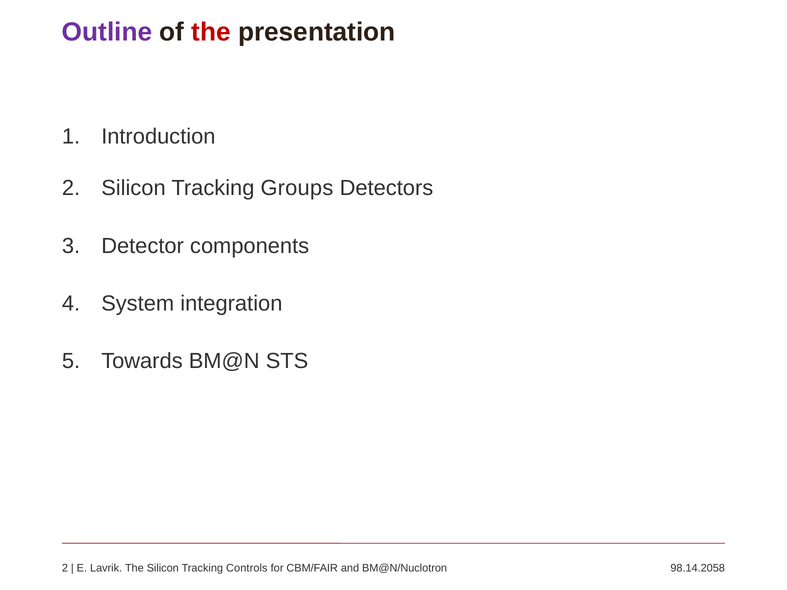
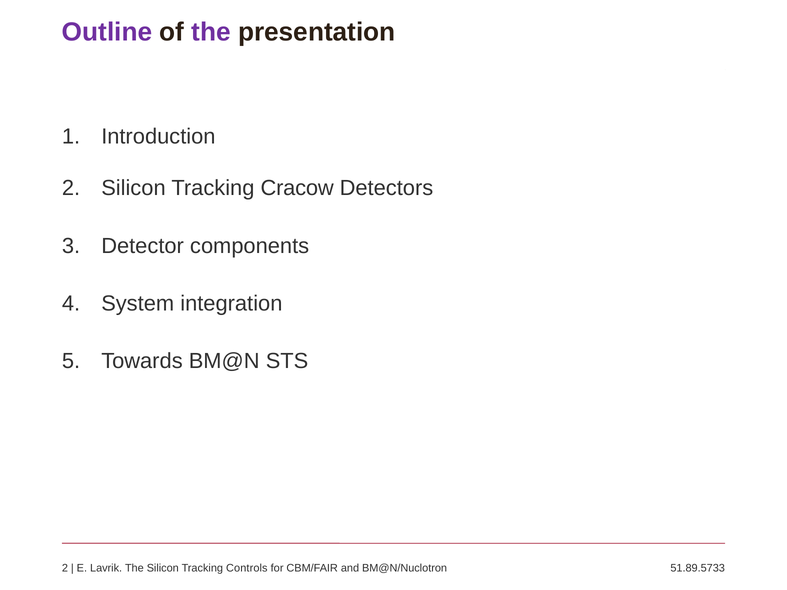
the colour: red -> purple (211, 32)
Groups: Groups -> Cracow (297, 188)
98.14.2058: 98.14.2058 -> 51.89.5733 (698, 568)
